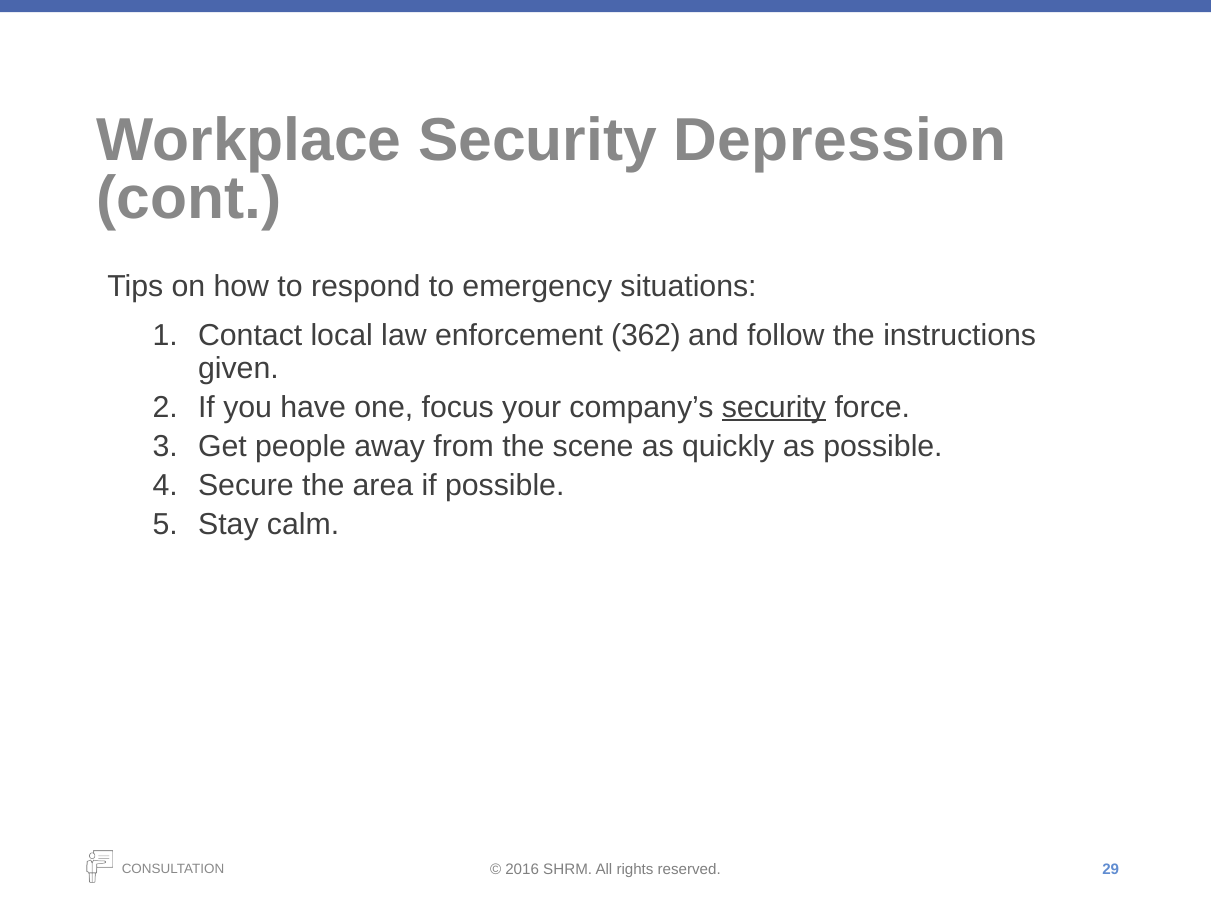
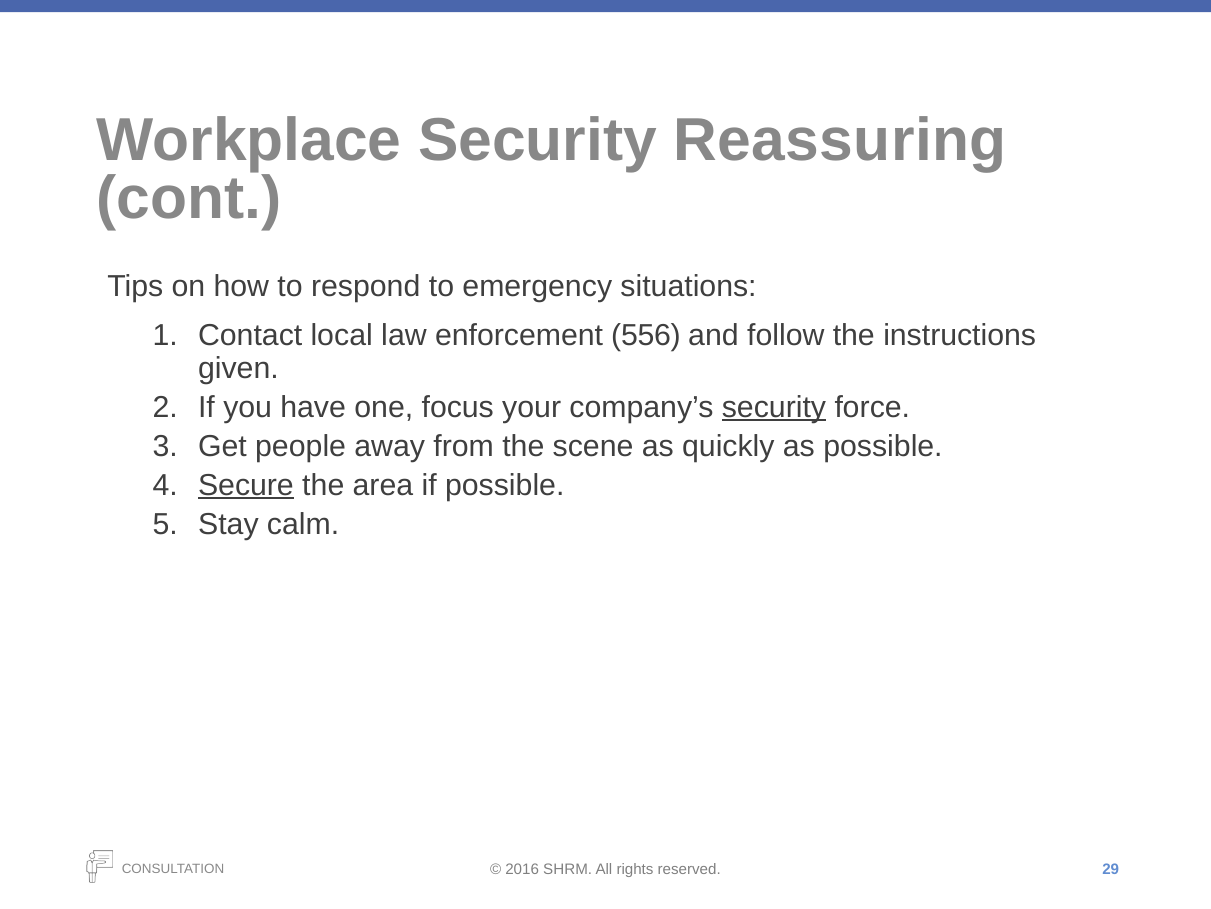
Depression: Depression -> Reassuring (840, 140)
362: 362 -> 556 (646, 335)
Secure underline: none -> present (246, 485)
